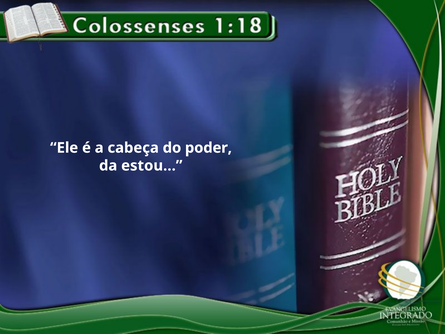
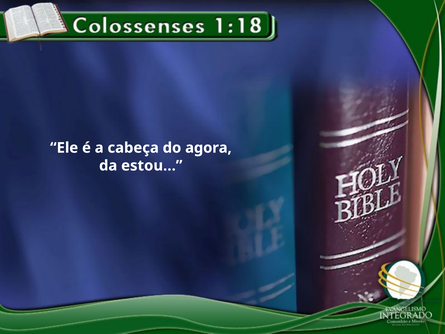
poder: poder -> agora (208, 148)
